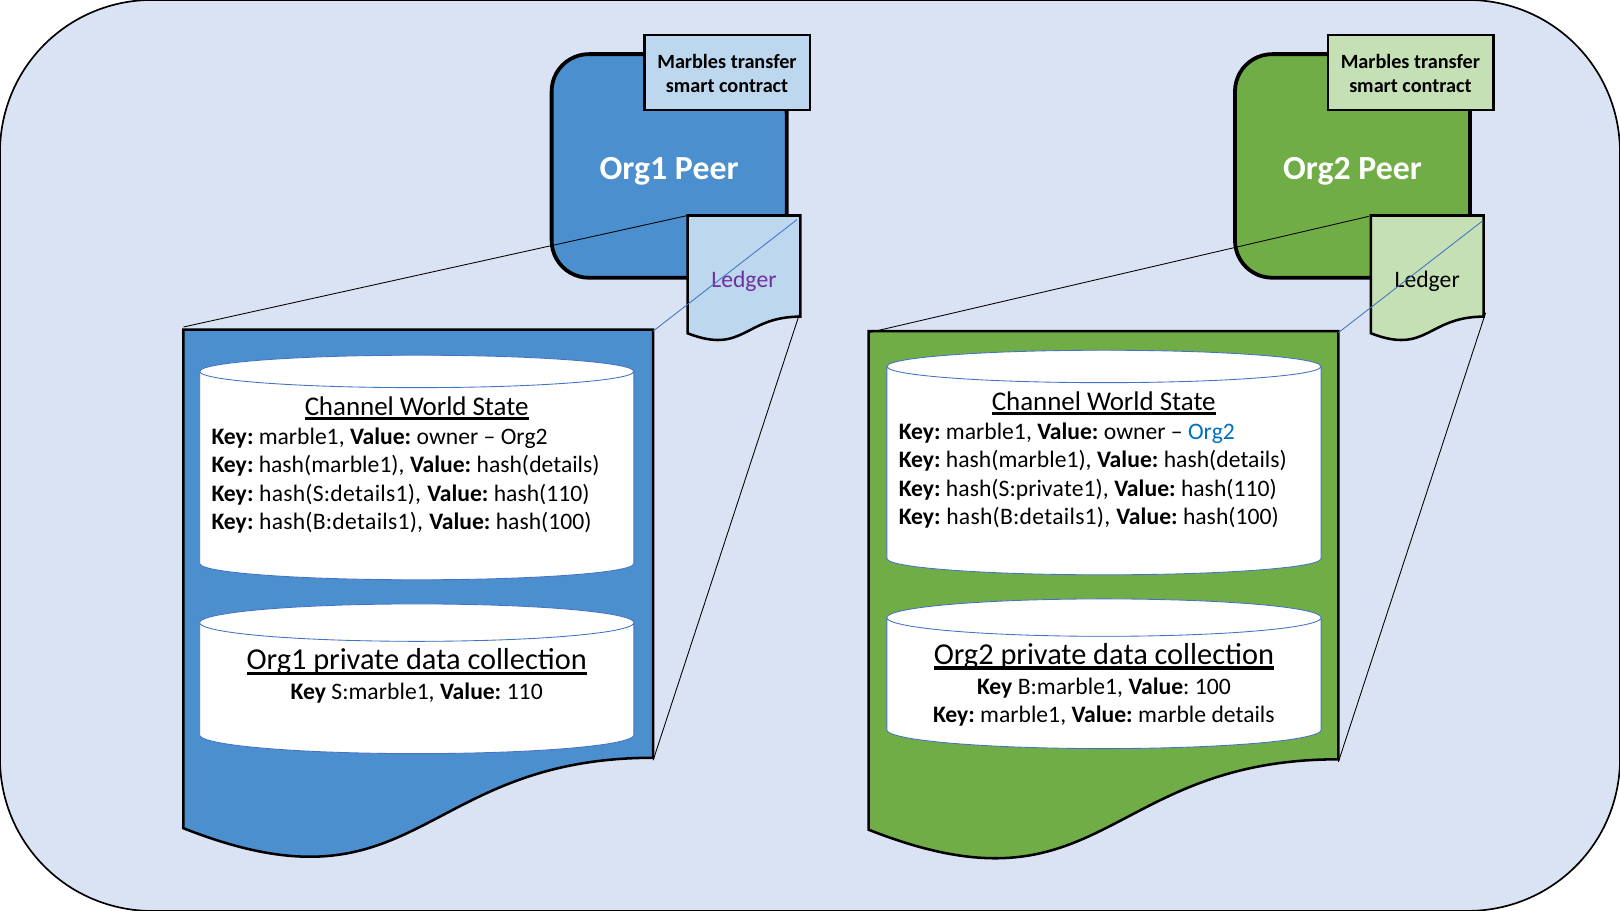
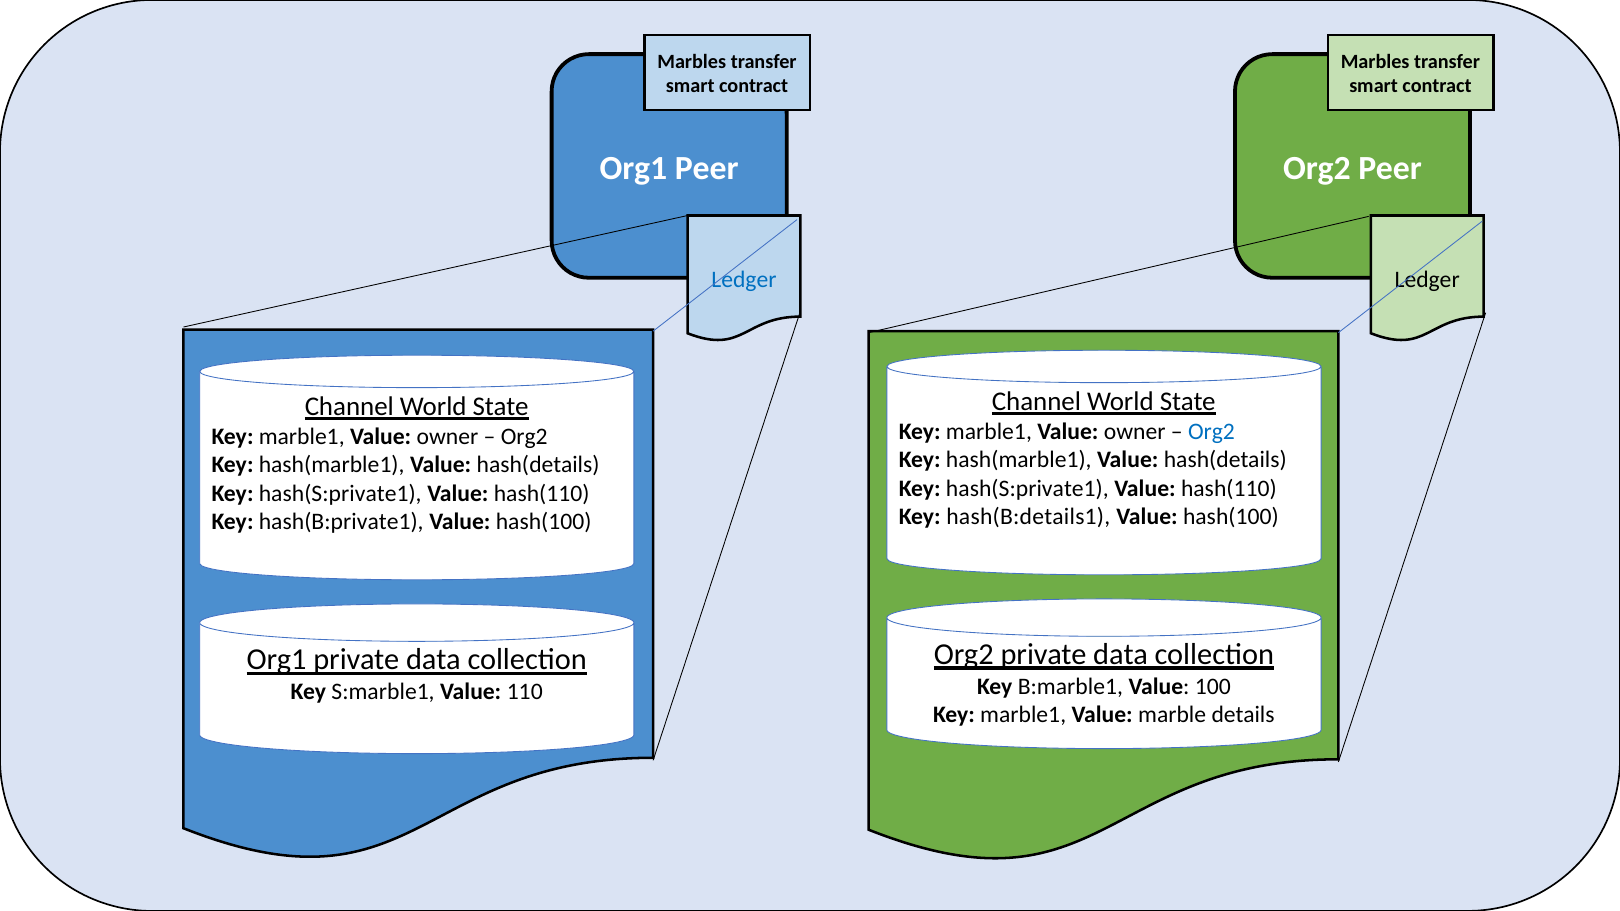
Ledger colour: purple -> blue (744, 279)
hash(S:details1: hash(S:details1 -> hash(S:private1 (340, 494)
hash(B:details1: hash(B:details1 -> hash(B:private1 (341, 522)
